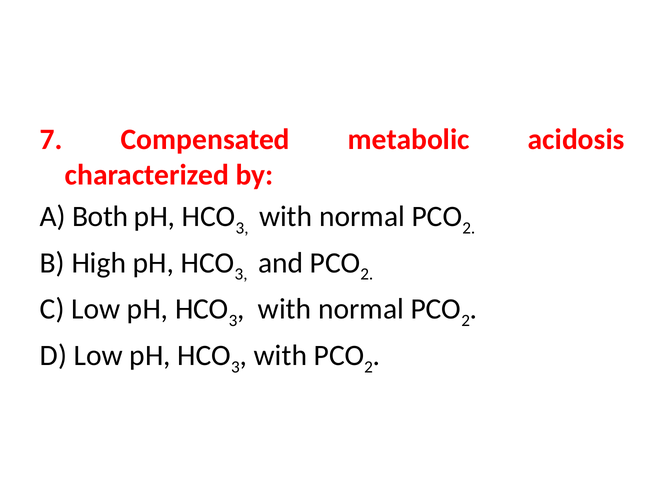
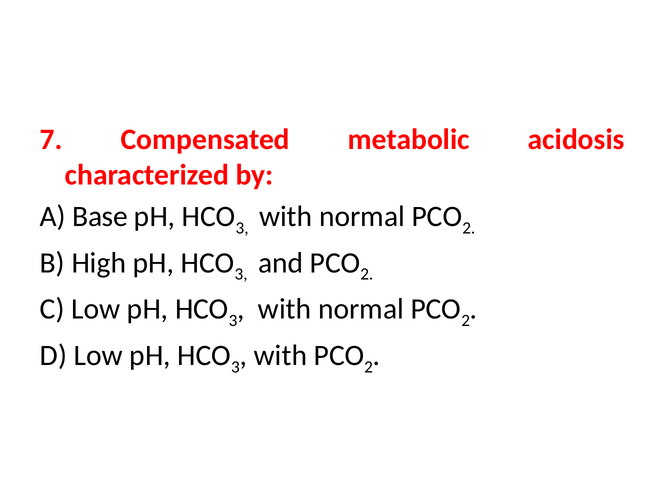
Both: Both -> Base (100, 216)
